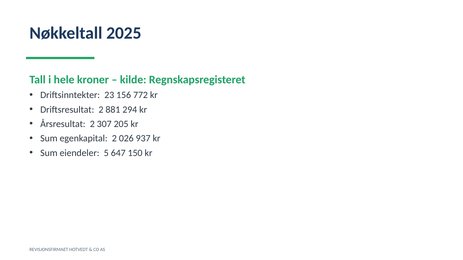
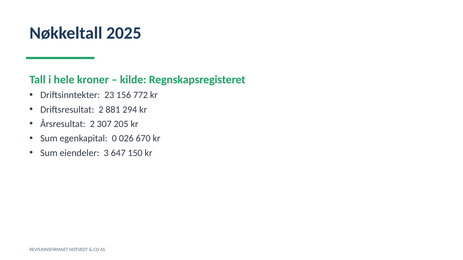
egenkapital 2: 2 -> 0 (114, 139)
937: 937 -> 670 (143, 139)
5: 5 -> 3 (106, 153)
